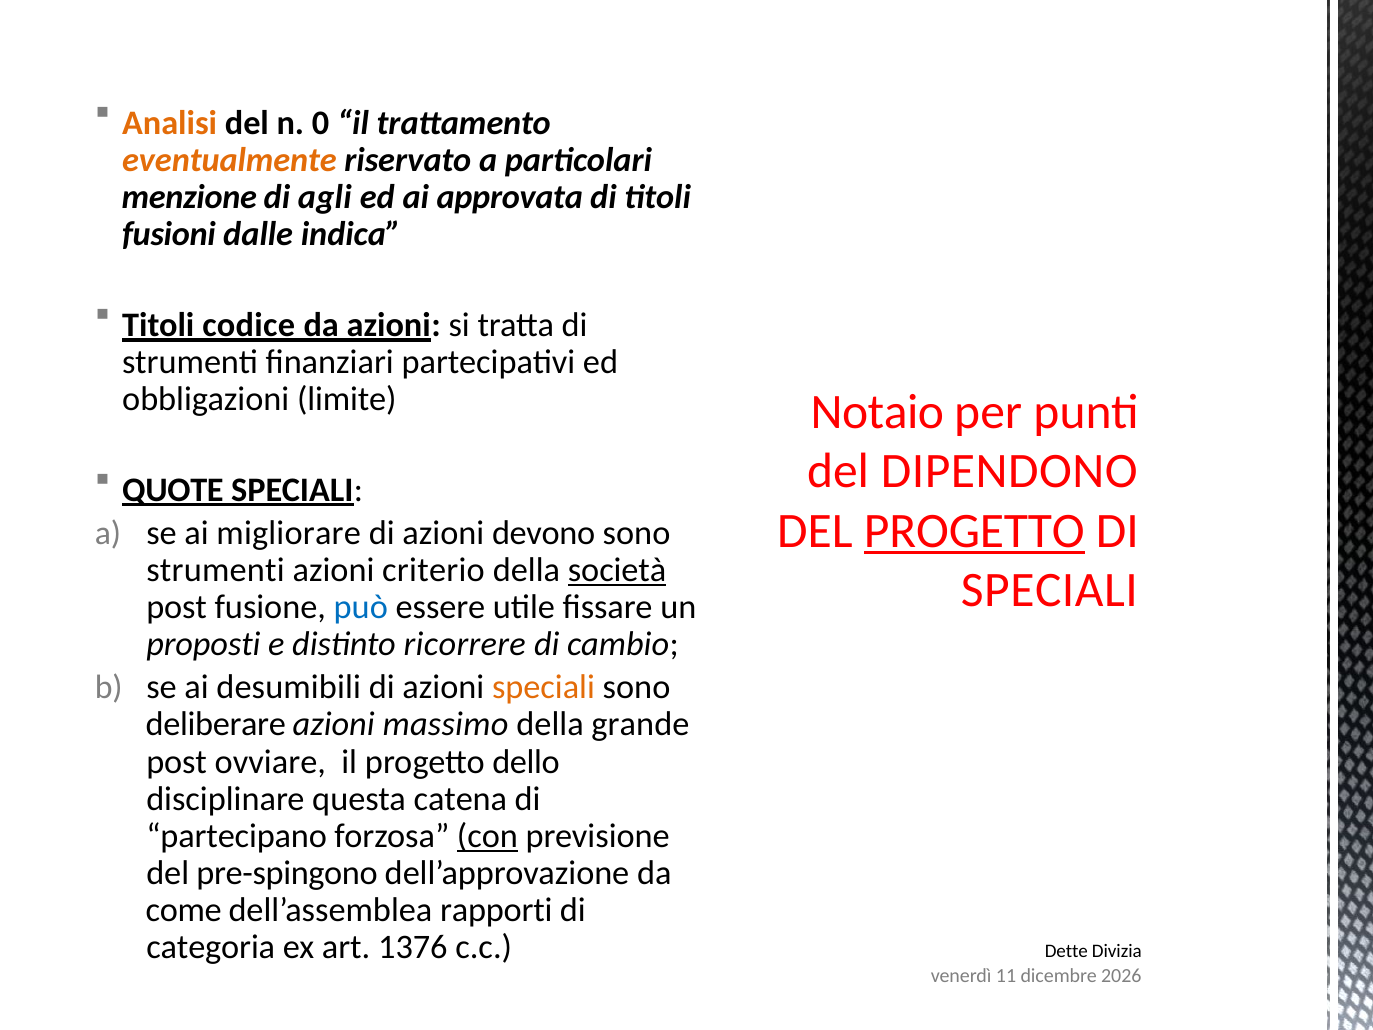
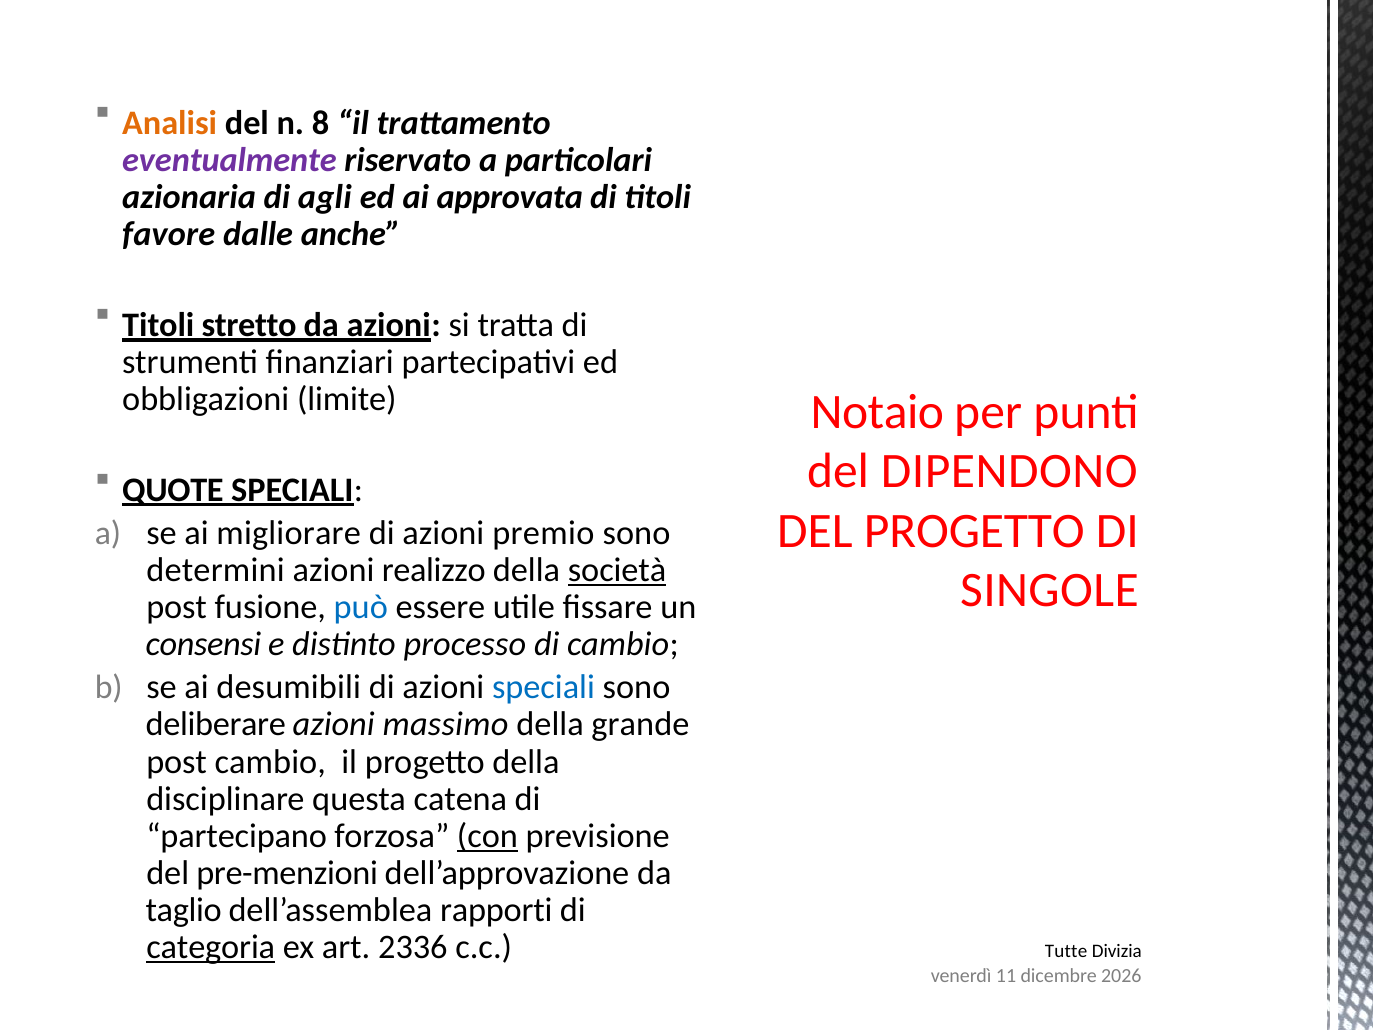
0: 0 -> 8 (321, 123)
eventualmente colour: orange -> purple (229, 160)
menzione: menzione -> azionaria (189, 197)
fusioni: fusioni -> favore (169, 234)
indica: indica -> anche (351, 234)
codice: codice -> stretto (249, 325)
PROGETTO underline: present -> none (974, 531)
devono: devono -> premio (543, 533)
strumenti: strumenti -> determini (215, 570)
criterio: criterio -> realizzo (434, 570)
SPECIALI: SPECIALI -> SINGOLE (1049, 590)
proposti: proposti -> consensi (203, 644)
ricorrere: ricorrere -> processo (465, 644)
speciali colour: orange -> blue (543, 687)
post ovviare: ovviare -> cambio (270, 761)
progetto dello: dello -> della (526, 761)
pre-spingono: pre-spingono -> pre-menzioni (287, 873)
come: come -> taglio (184, 910)
categoria underline: none -> present (211, 947)
1376: 1376 -> 2336 (413, 947)
Dette: Dette -> Tutte (1066, 951)
